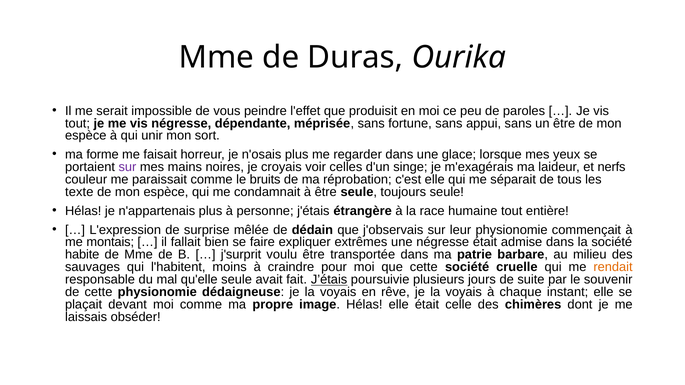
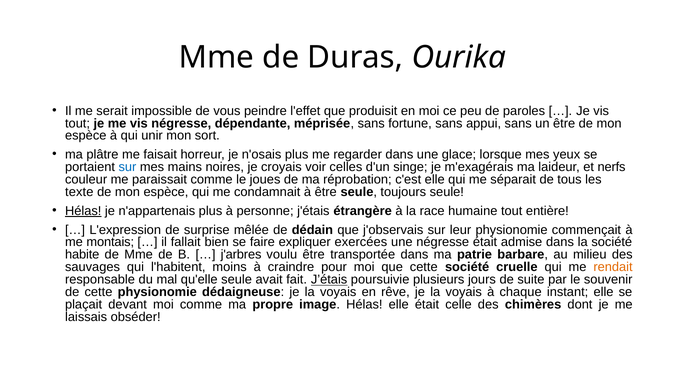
forme: forme -> plâtre (102, 155)
sur colour: purple -> blue (127, 167)
bruits: bruits -> joues (265, 180)
Hélas underline: none -> present (83, 211)
extrêmes: extrêmes -> exercées (361, 242)
j'surprit: j'surprit -> j'arbres (241, 255)
